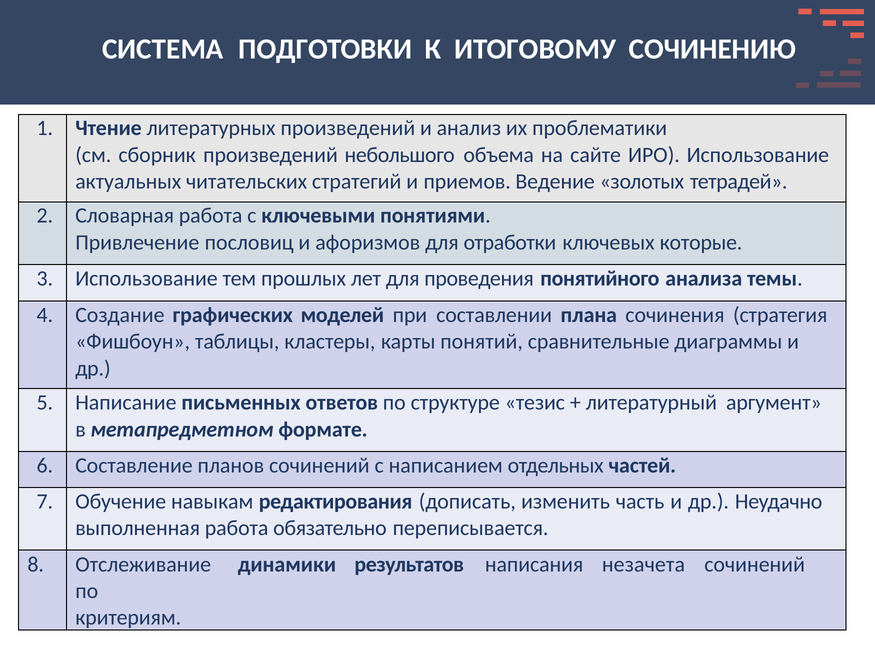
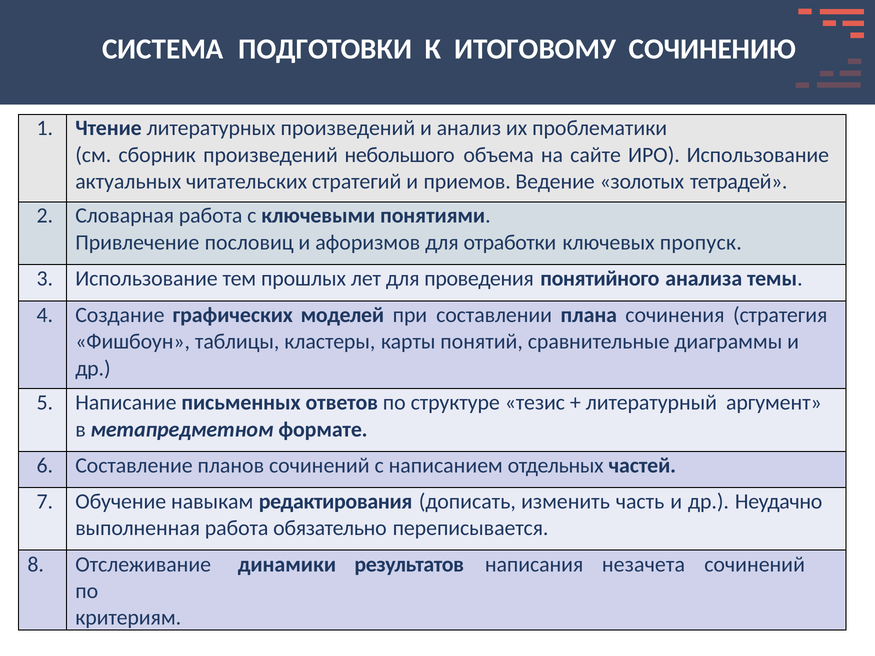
которые: которые -> пропуск (701, 242)
